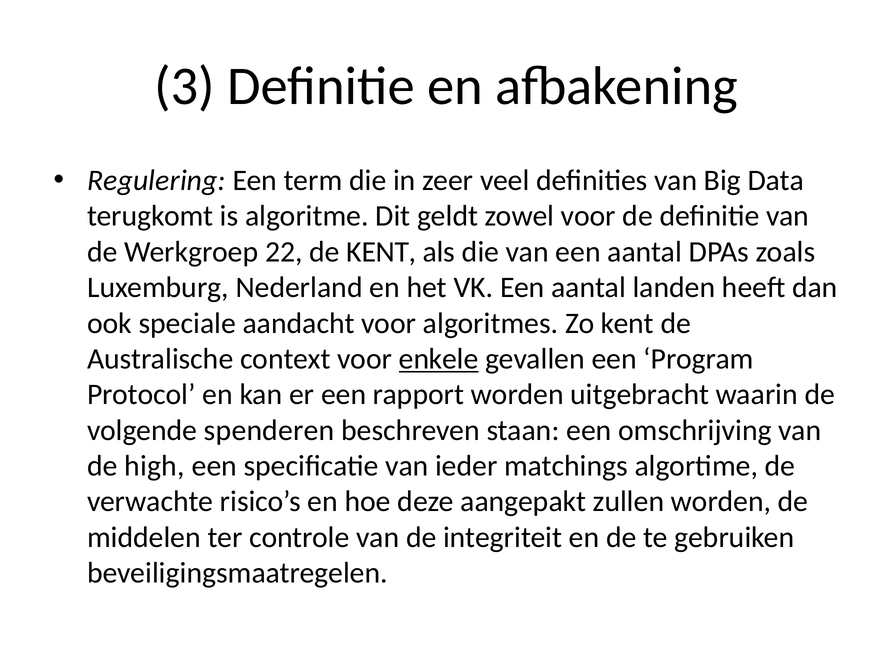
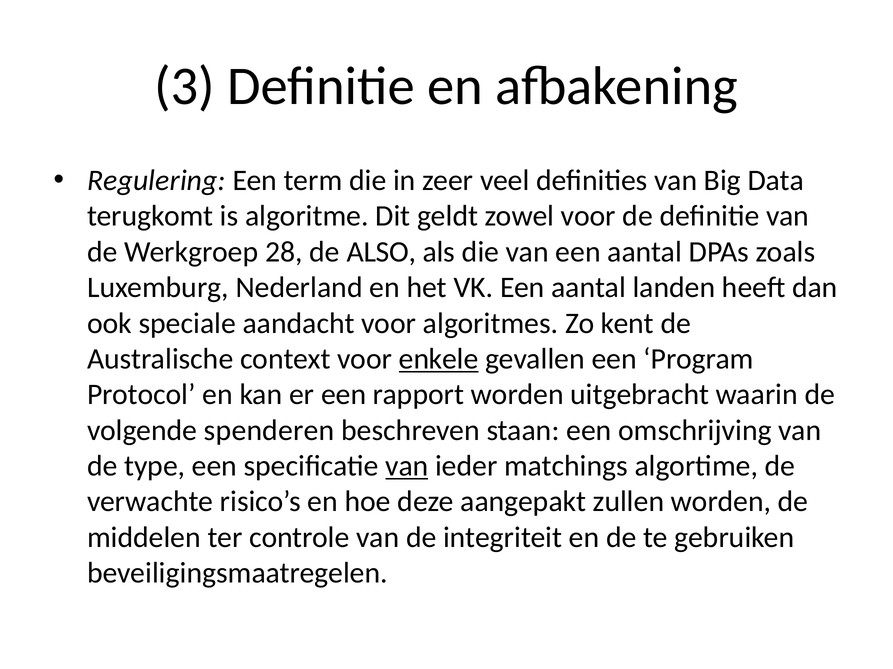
22: 22 -> 28 (284, 252)
de KENT: KENT -> ALSO (381, 252)
high: high -> type (155, 466)
van underline: none -> present (407, 466)
